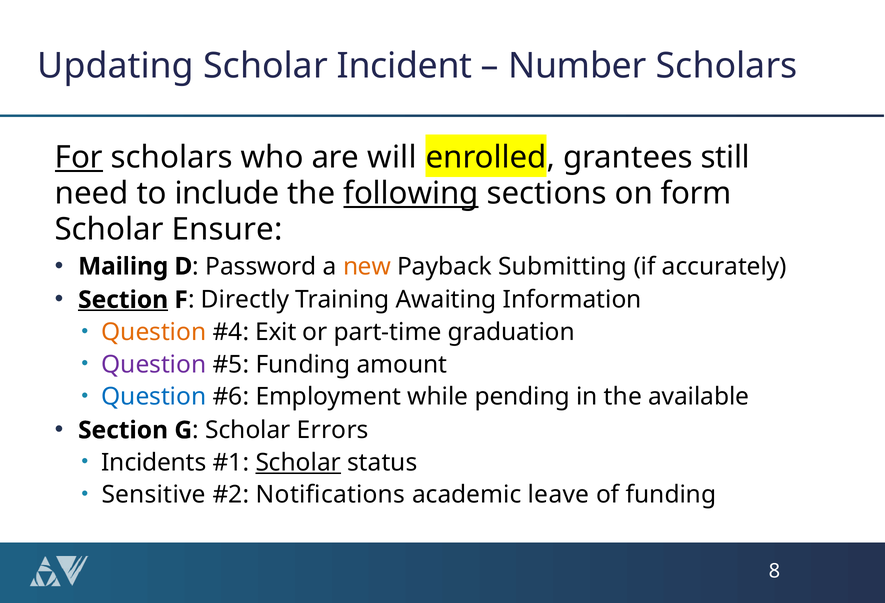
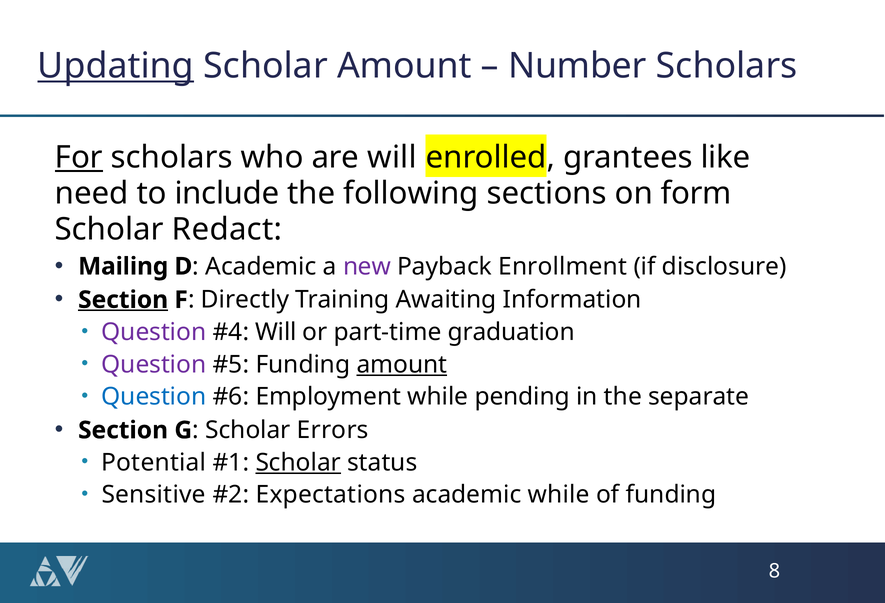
Updating underline: none -> present (116, 66)
Scholar Incident: Incident -> Amount (404, 66)
still: still -> like (725, 157)
following underline: present -> none (411, 194)
Ensure: Ensure -> Redact (227, 230)
Password: Password -> Academic (261, 267)
new colour: orange -> purple (367, 267)
Submitting: Submitting -> Enrollment (563, 267)
accurately: accurately -> disclosure (724, 267)
Question colour: orange -> purple (154, 332)
Exit: Exit -> Will (276, 332)
amount underline: none -> present (402, 365)
available: available -> separate (699, 397)
Incidents: Incidents -> Potential (154, 463)
Notifications: Notifications -> Expectations (331, 495)
academic leave: leave -> while (559, 495)
